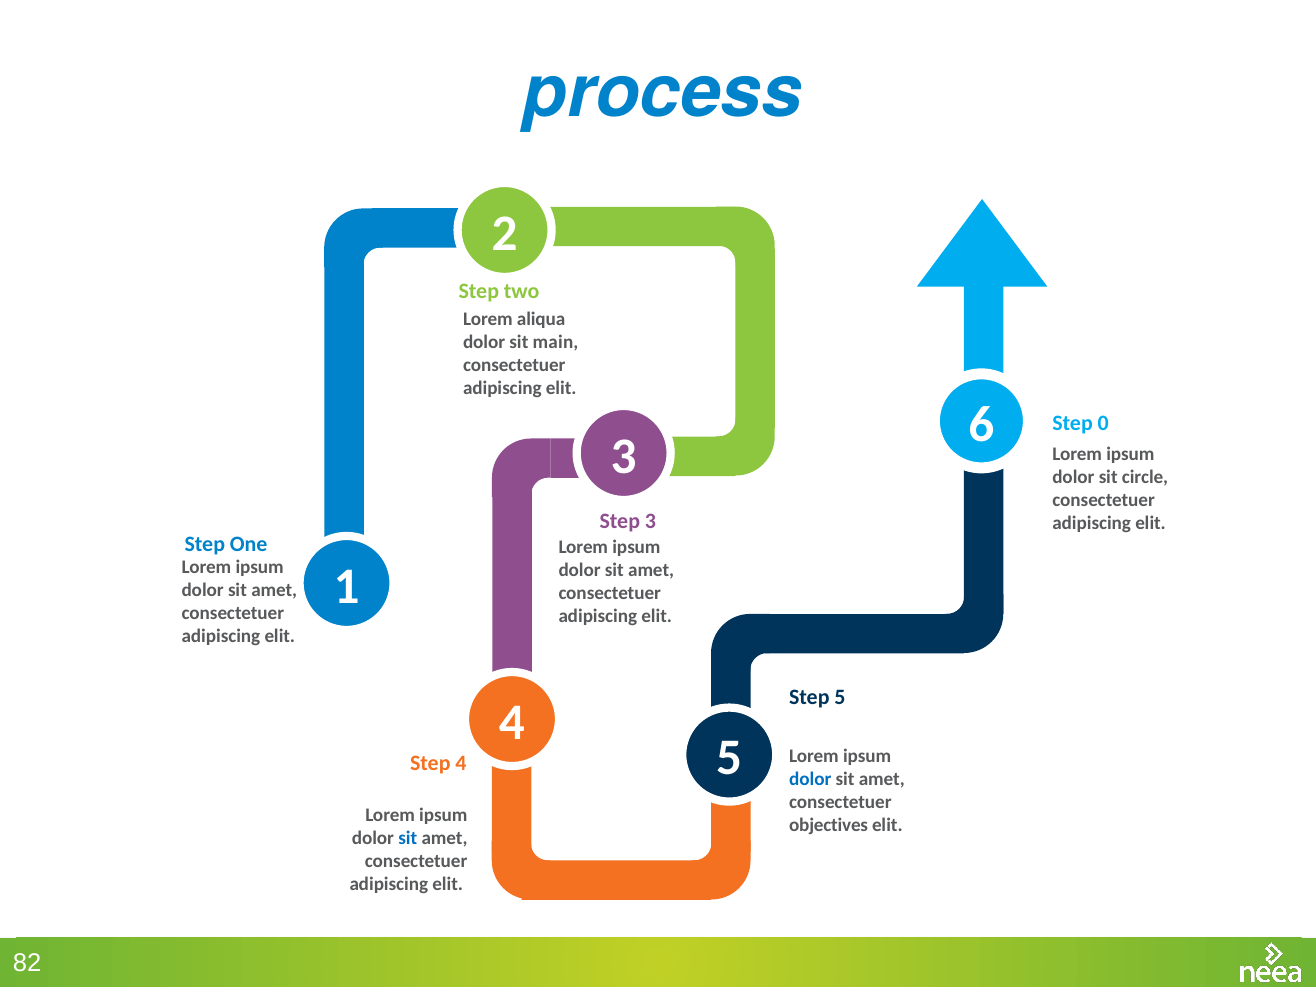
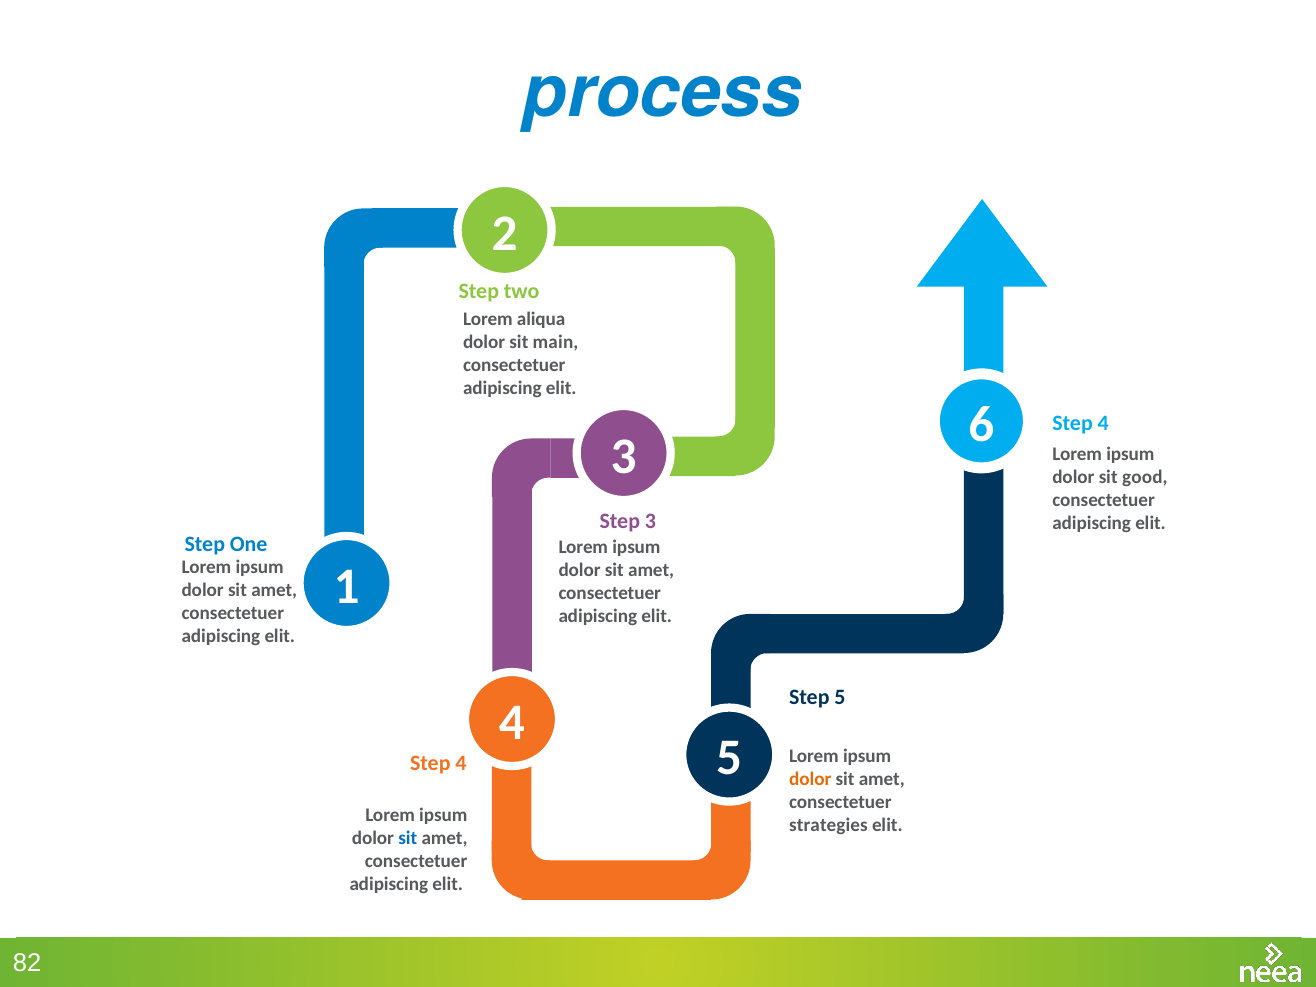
0: 0 -> 4 (1103, 423)
circle: circle -> good (1145, 477)
dolor colour: blue -> orange (810, 779)
objectives: objectives -> strategies (828, 825)
